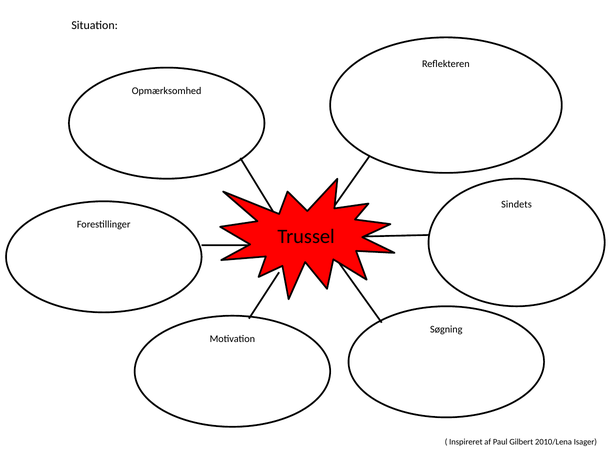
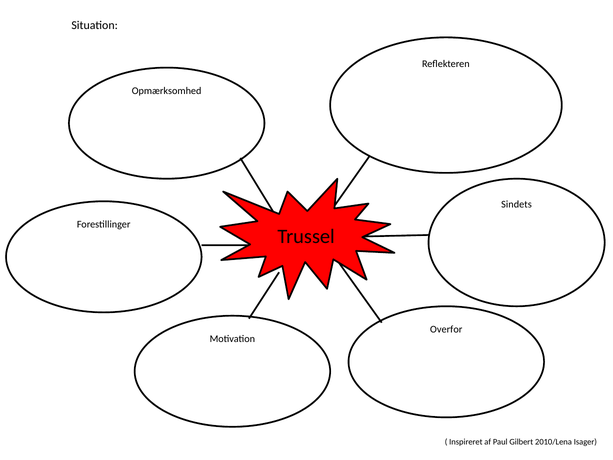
Søgning: Søgning -> Overfor (446, 329)
